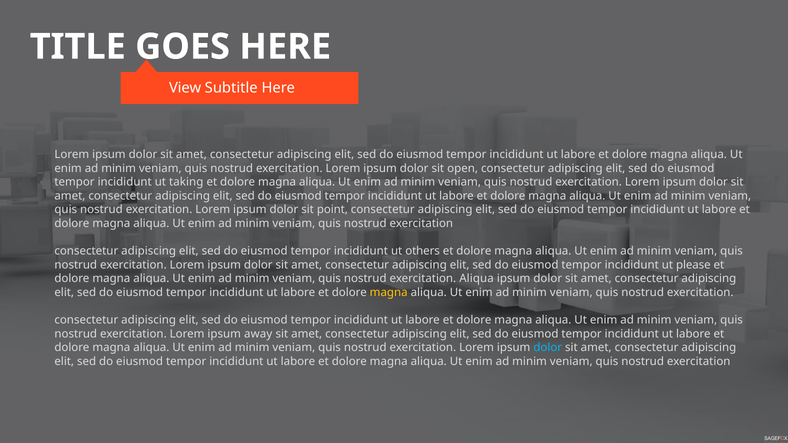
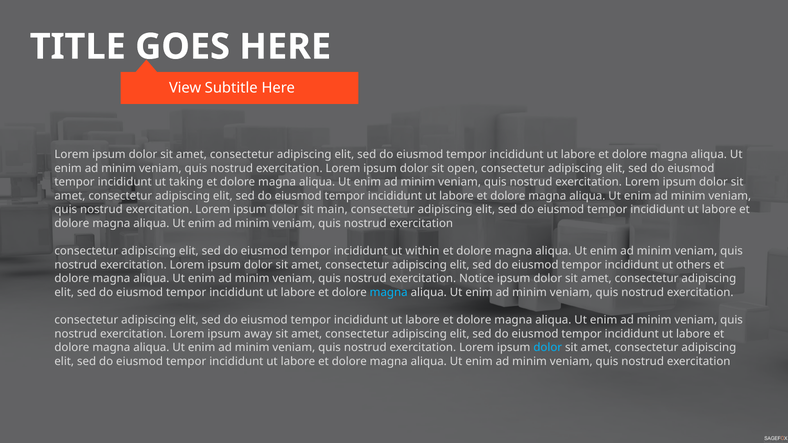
point: point -> main (332, 210)
others: others -> within (422, 251)
please: please -> others (693, 265)
exercitation Aliqua: Aliqua -> Notice (477, 279)
magna colour: yellow -> light blue (389, 293)
